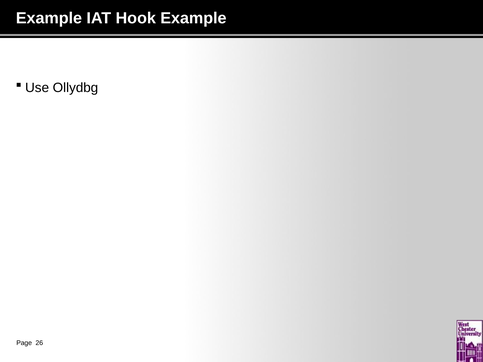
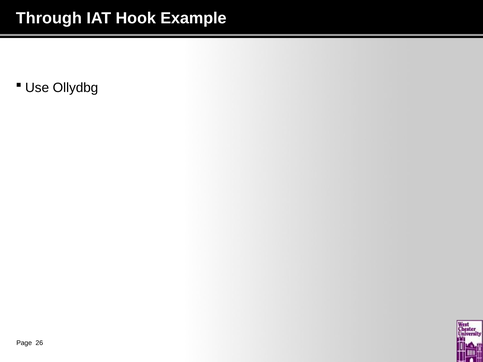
Example: Example -> Through (49, 18)
